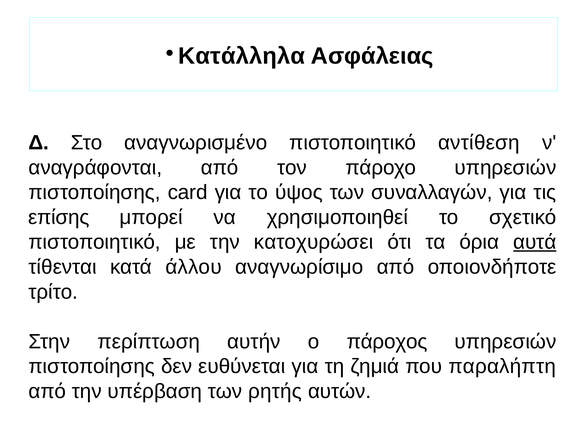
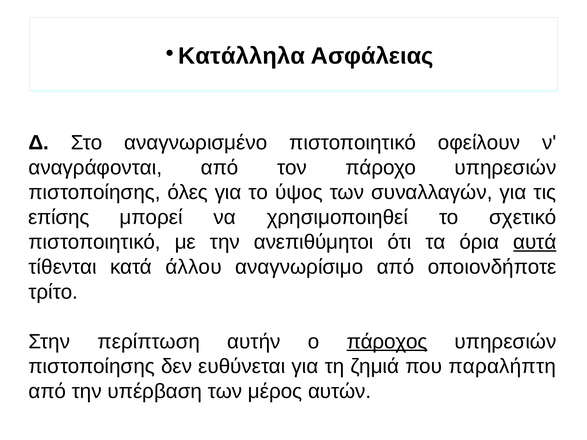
αντίθεση: αντίθεση -> οφείλουν (479, 143)
card: card -> όλες (188, 193)
κατοχυρώσει: κατοχυρώσει -> ανεπιθύμητοι (314, 242)
πάροχος underline: none -> present (387, 342)
ρητής: ρητής -> μέρος (275, 391)
